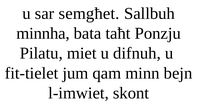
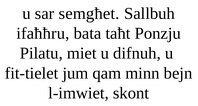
minnha: minnha -> ifaħħru (43, 34)
